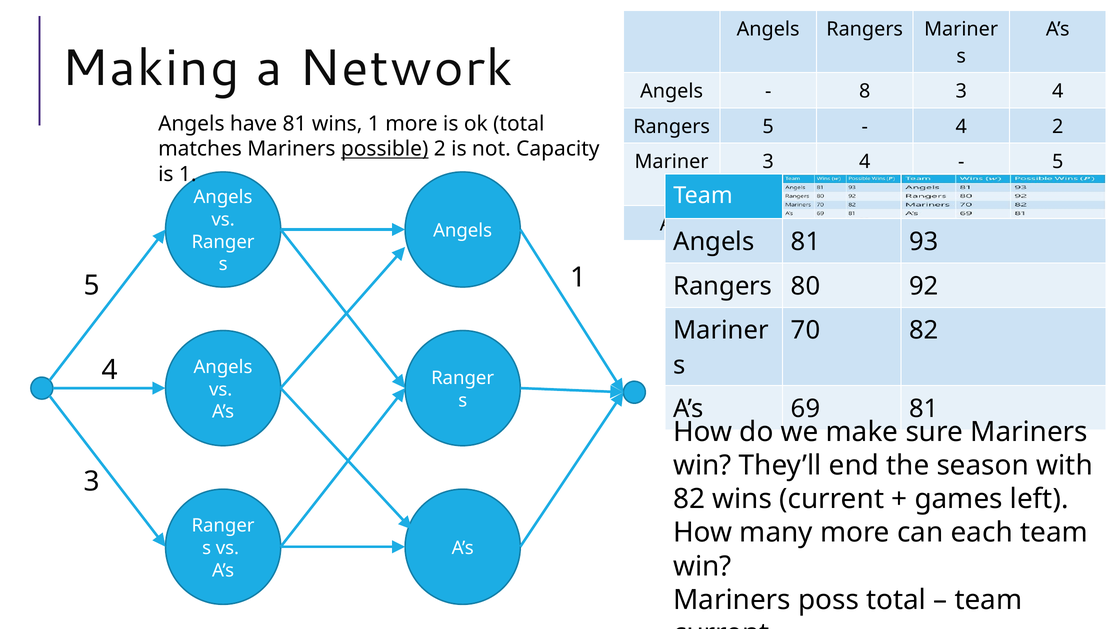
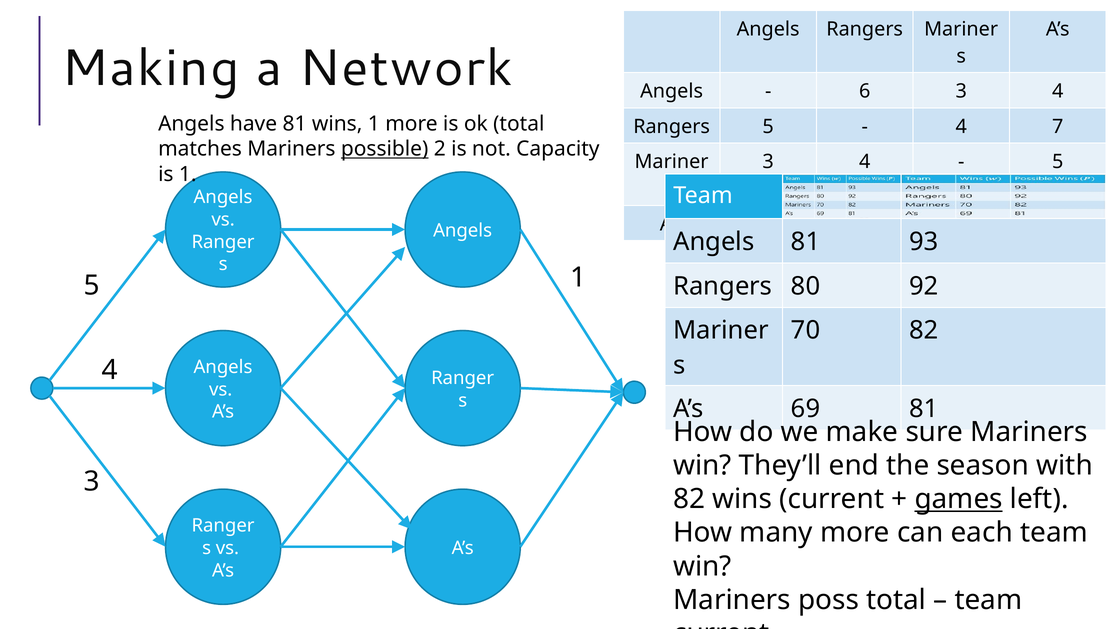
8: 8 -> 6 (865, 91)
4 2: 2 -> 7 (1058, 127)
games underline: none -> present (959, 499)
